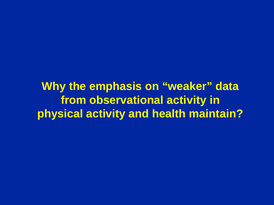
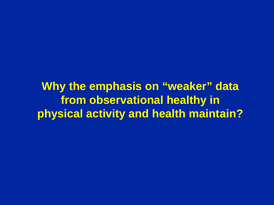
observational activity: activity -> healthy (187, 100)
